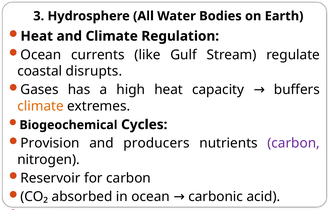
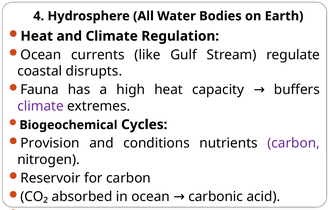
3: 3 -> 4 (39, 16)
Gases: Gases -> Fauna (40, 90)
climate colour: orange -> purple (40, 106)
producers: producers -> conditions (157, 143)
